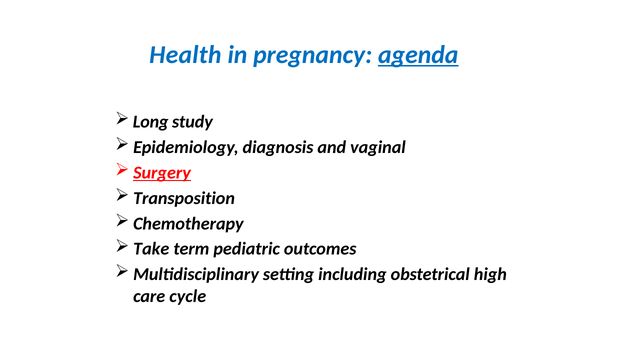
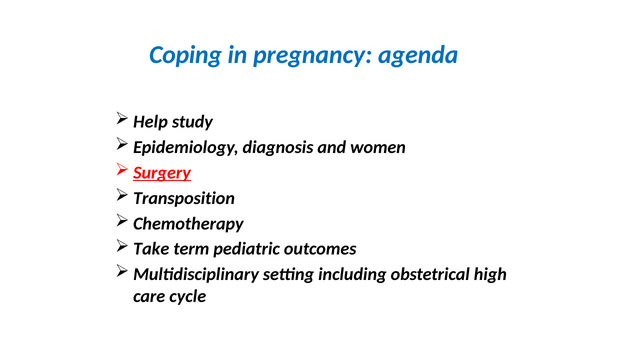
Health: Health -> Coping (186, 55)
agenda underline: present -> none (418, 55)
Long: Long -> Help (151, 122)
vaginal: vaginal -> women (378, 148)
